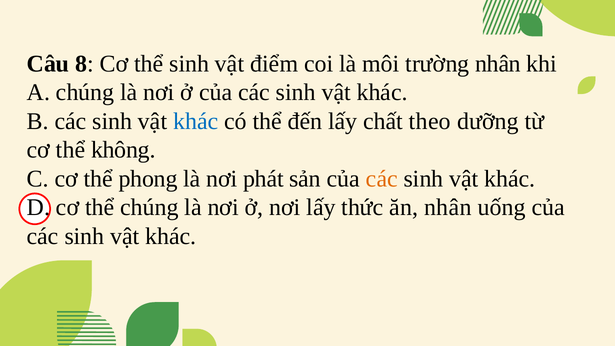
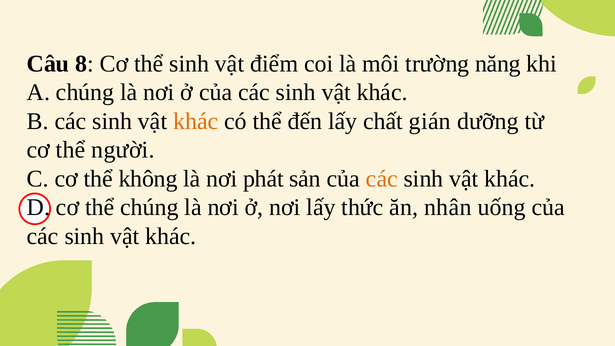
trường nhân: nhân -> năng (498, 64)
khác colour: blue -> orange (196, 121)
theo: theo -> gián (430, 121)
không: không -> người (123, 150)
phong: phong -> không (148, 179)
